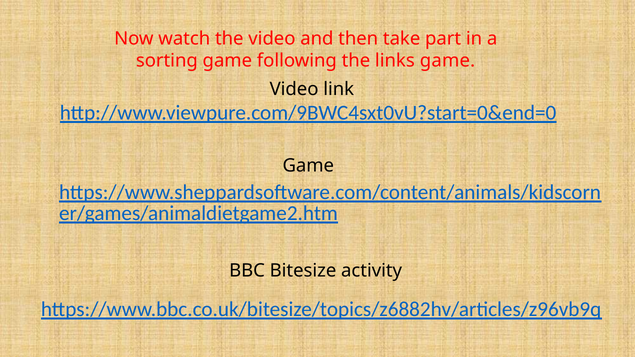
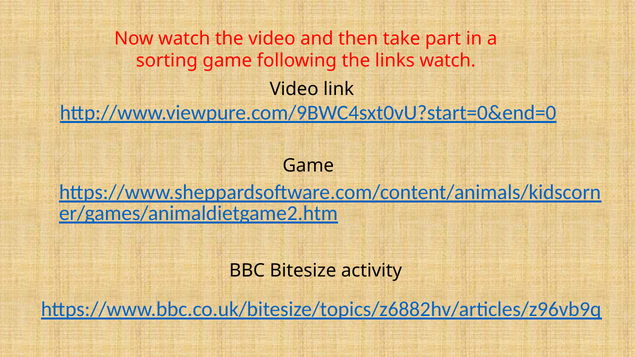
links game: game -> watch (448, 61)
